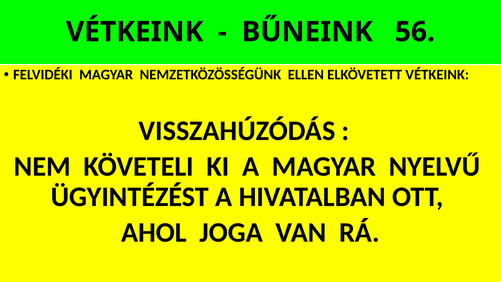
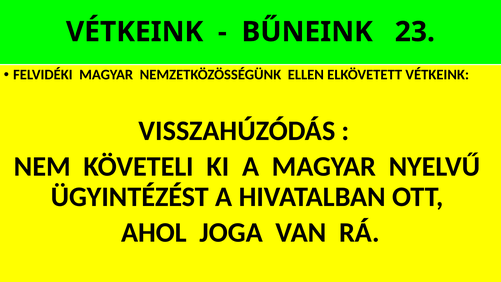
56: 56 -> 23 (415, 32)
